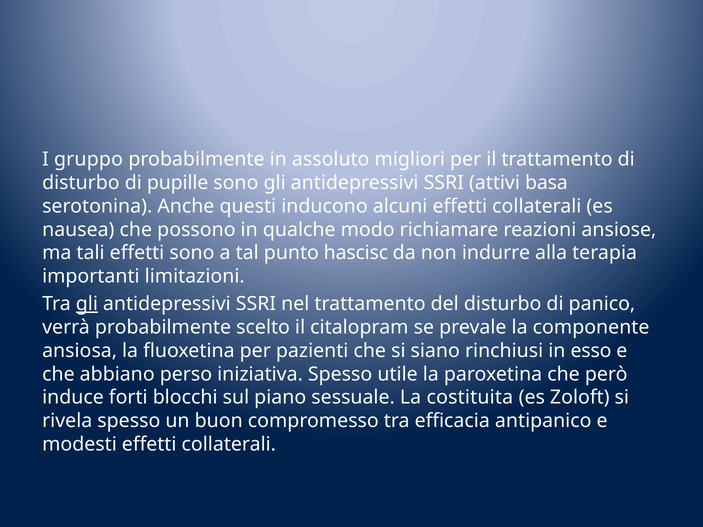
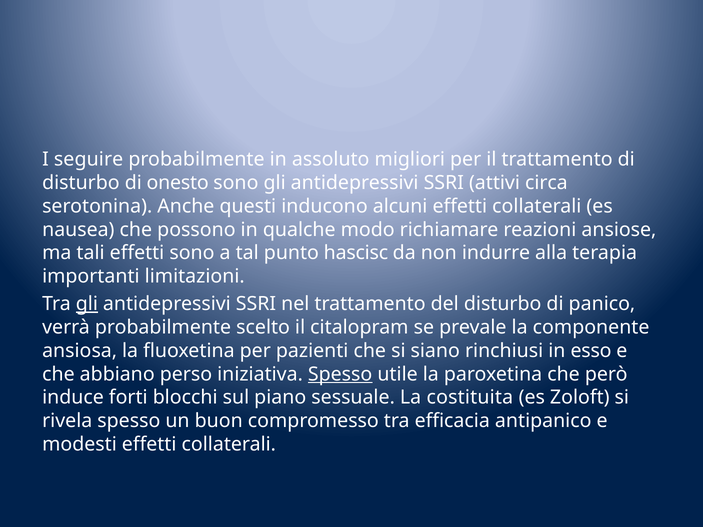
gruppo: gruppo -> seguire (89, 159)
pupille: pupille -> onesto (178, 183)
basa: basa -> circa (546, 183)
Spesso underline: none -> present (340, 374)
